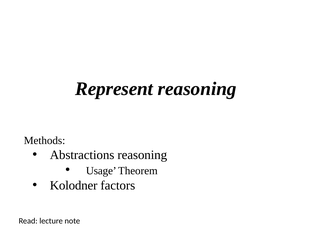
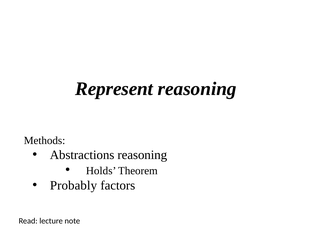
Usage: Usage -> Holds (101, 171)
Kolodner: Kolodner -> Probably (73, 186)
